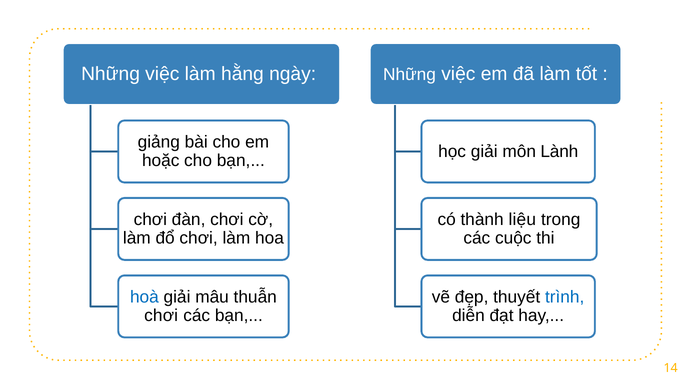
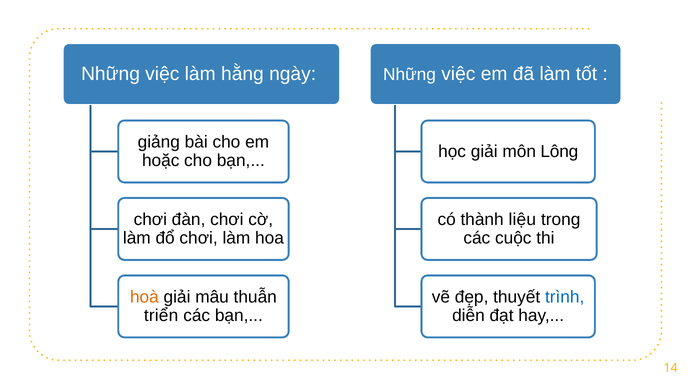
Lành: Lành -> Lông (559, 151)
hoà colour: blue -> orange (144, 297)
chơi: chơi -> triển (161, 315)
